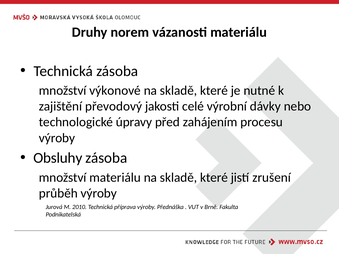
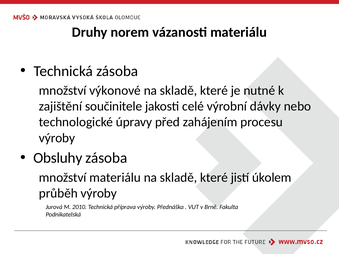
převodový: převodový -> součinitele (114, 106)
zrušení: zrušení -> úkolem (272, 178)
